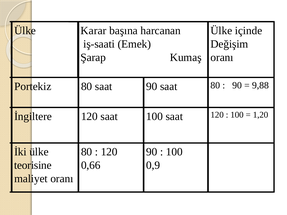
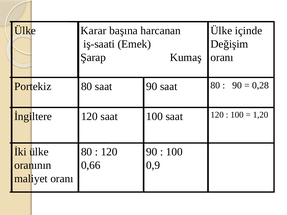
9,88: 9,88 -> 0,28 (260, 85)
teorisine: teorisine -> oranının (33, 165)
